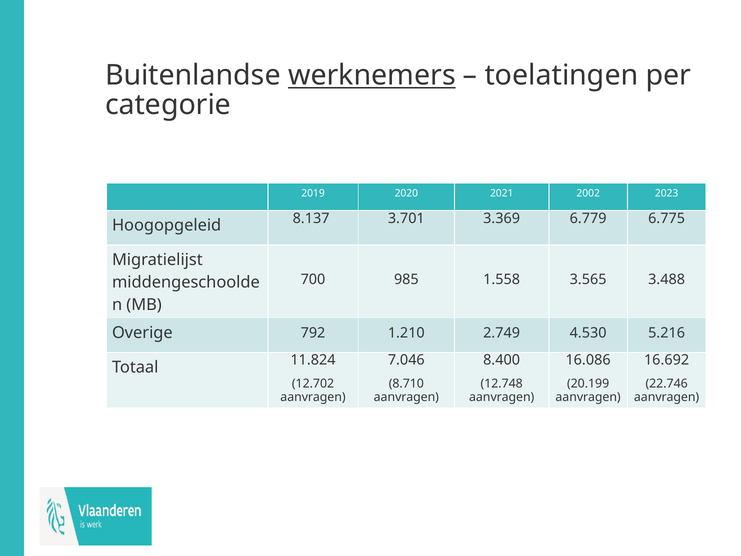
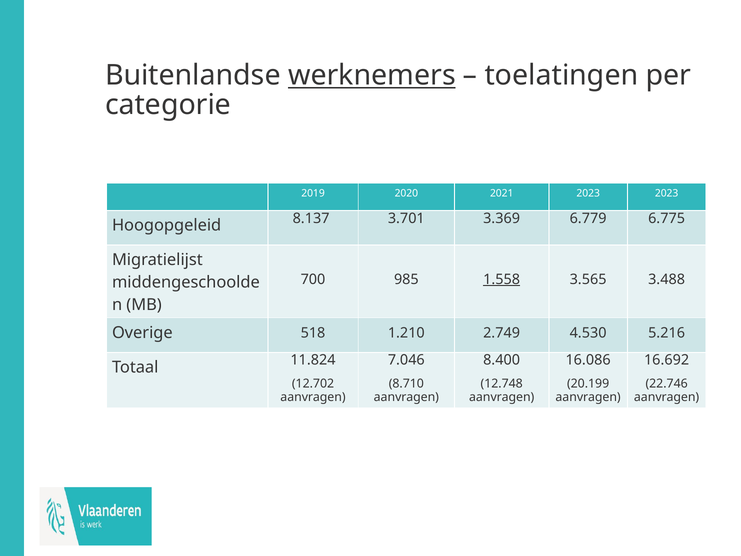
2021 2002: 2002 -> 2023 (588, 193)
1.558 underline: none -> present (502, 279)
792: 792 -> 518 (313, 333)
